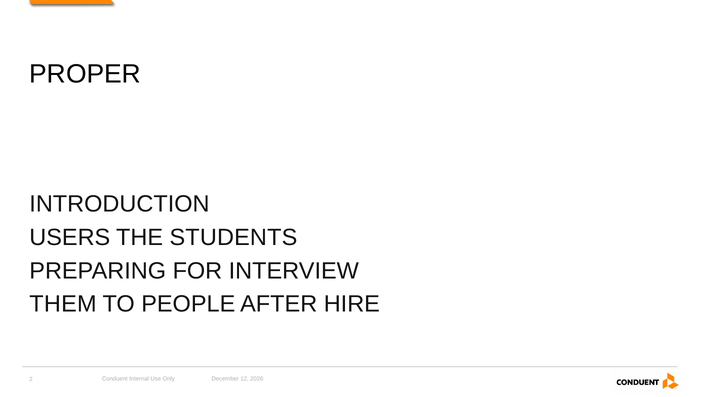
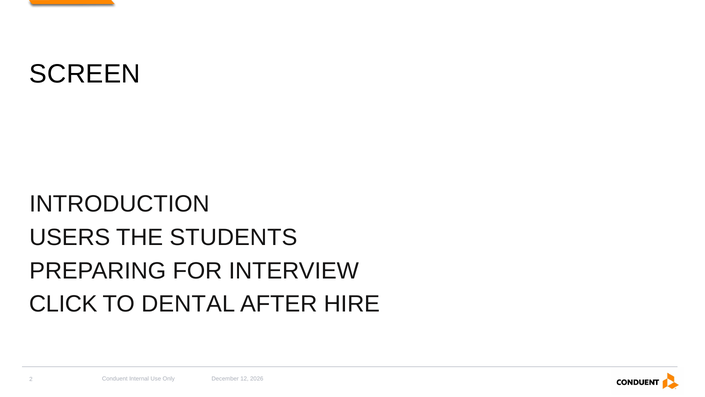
PROPER: PROPER -> SCREEN (85, 74)
THEM: THEM -> CLICK (63, 304)
PEOPLE: PEOPLE -> DENTAL (188, 304)
